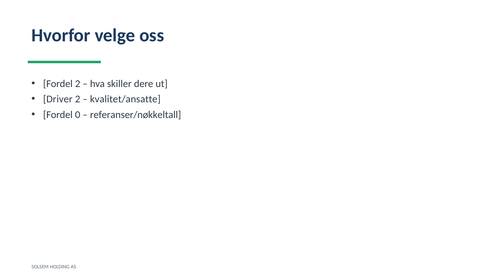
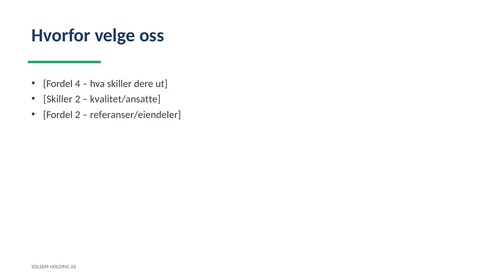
Fordel 2: 2 -> 4 (78, 84)
Driver: Driver -> Skiller (58, 99)
Fordel 0: 0 -> 2 (78, 115)
referanser/nøkkeltall: referanser/nøkkeltall -> referanser/eiendeler (136, 115)
